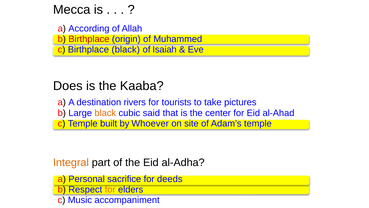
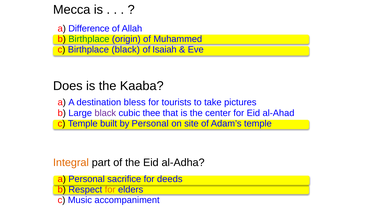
According: According -> Difference (89, 28)
Birthplace colour: red -> green (89, 39)
rivers: rivers -> bless (135, 102)
black colour: orange -> purple (105, 113)
said: said -> thee (151, 113)
by Whoever: Whoever -> Personal (150, 123)
